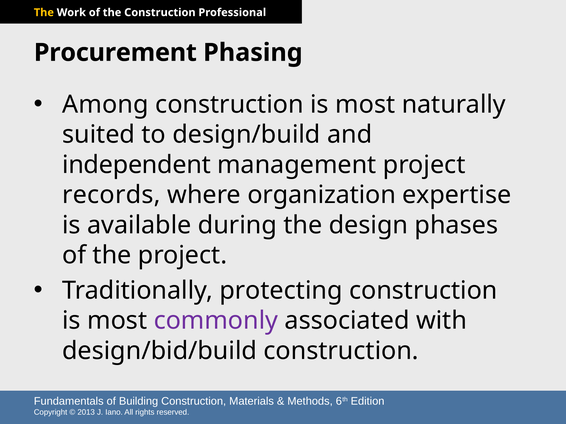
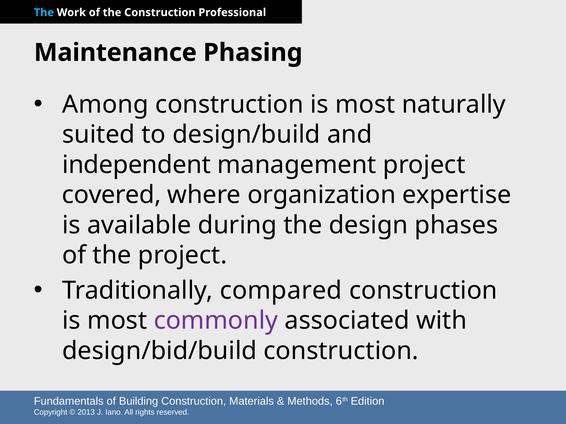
The colour: yellow -> light blue (44, 13)
Procurement: Procurement -> Maintenance (115, 53)
records: records -> covered (112, 195)
protecting: protecting -> compared (281, 291)
